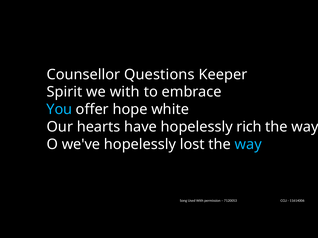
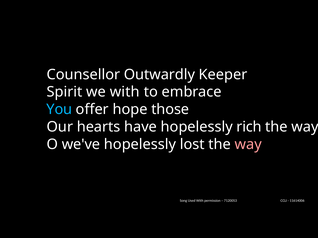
Questions: Questions -> Outwardly (159, 75)
white: white -> those (170, 110)
way colour: light blue -> pink (248, 145)
